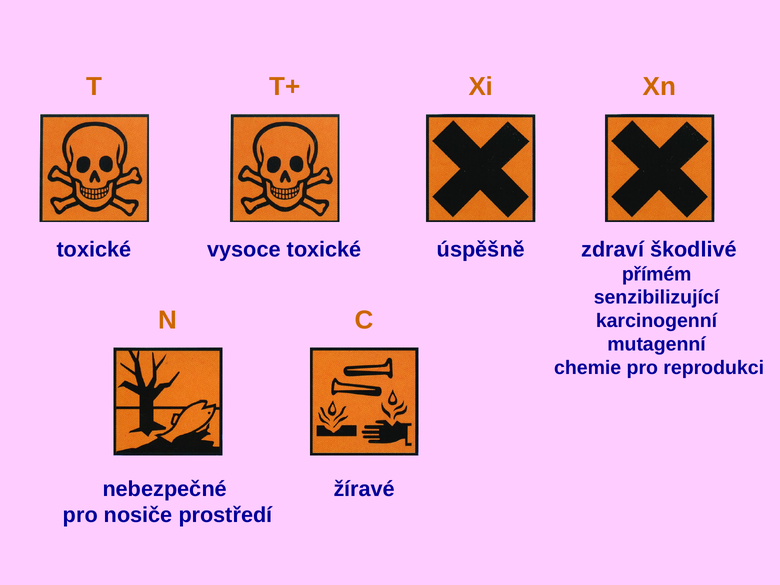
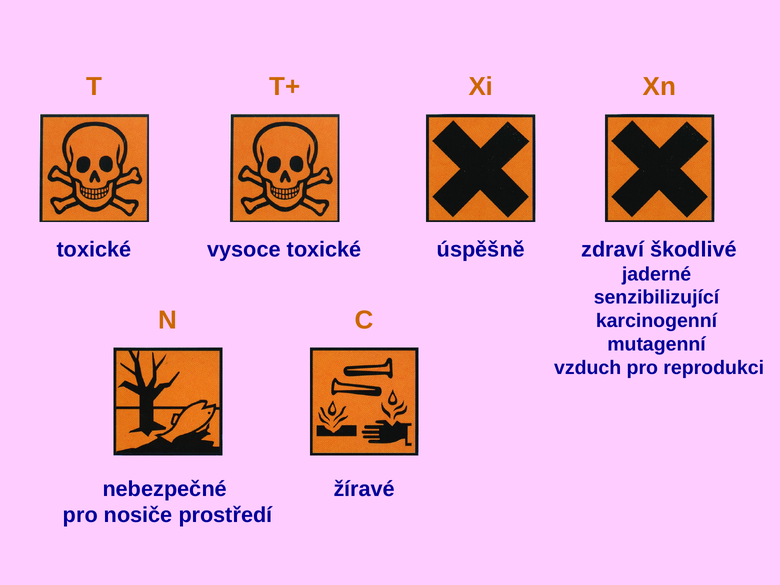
přímém: přímém -> jaderné (657, 274)
chemie: chemie -> vzduch (588, 368)
